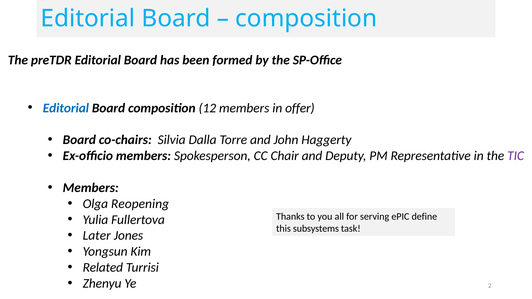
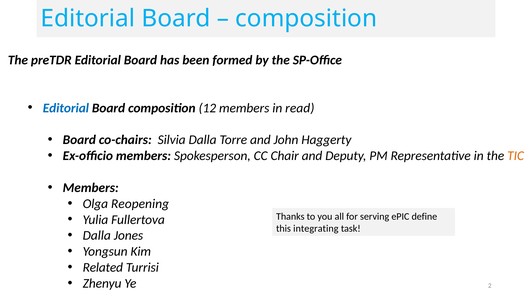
offer: offer -> read (300, 108)
TIC colour: purple -> orange (516, 156)
subsystems: subsystems -> integrating (316, 229)
Later: Later -> Dalla (97, 236)
